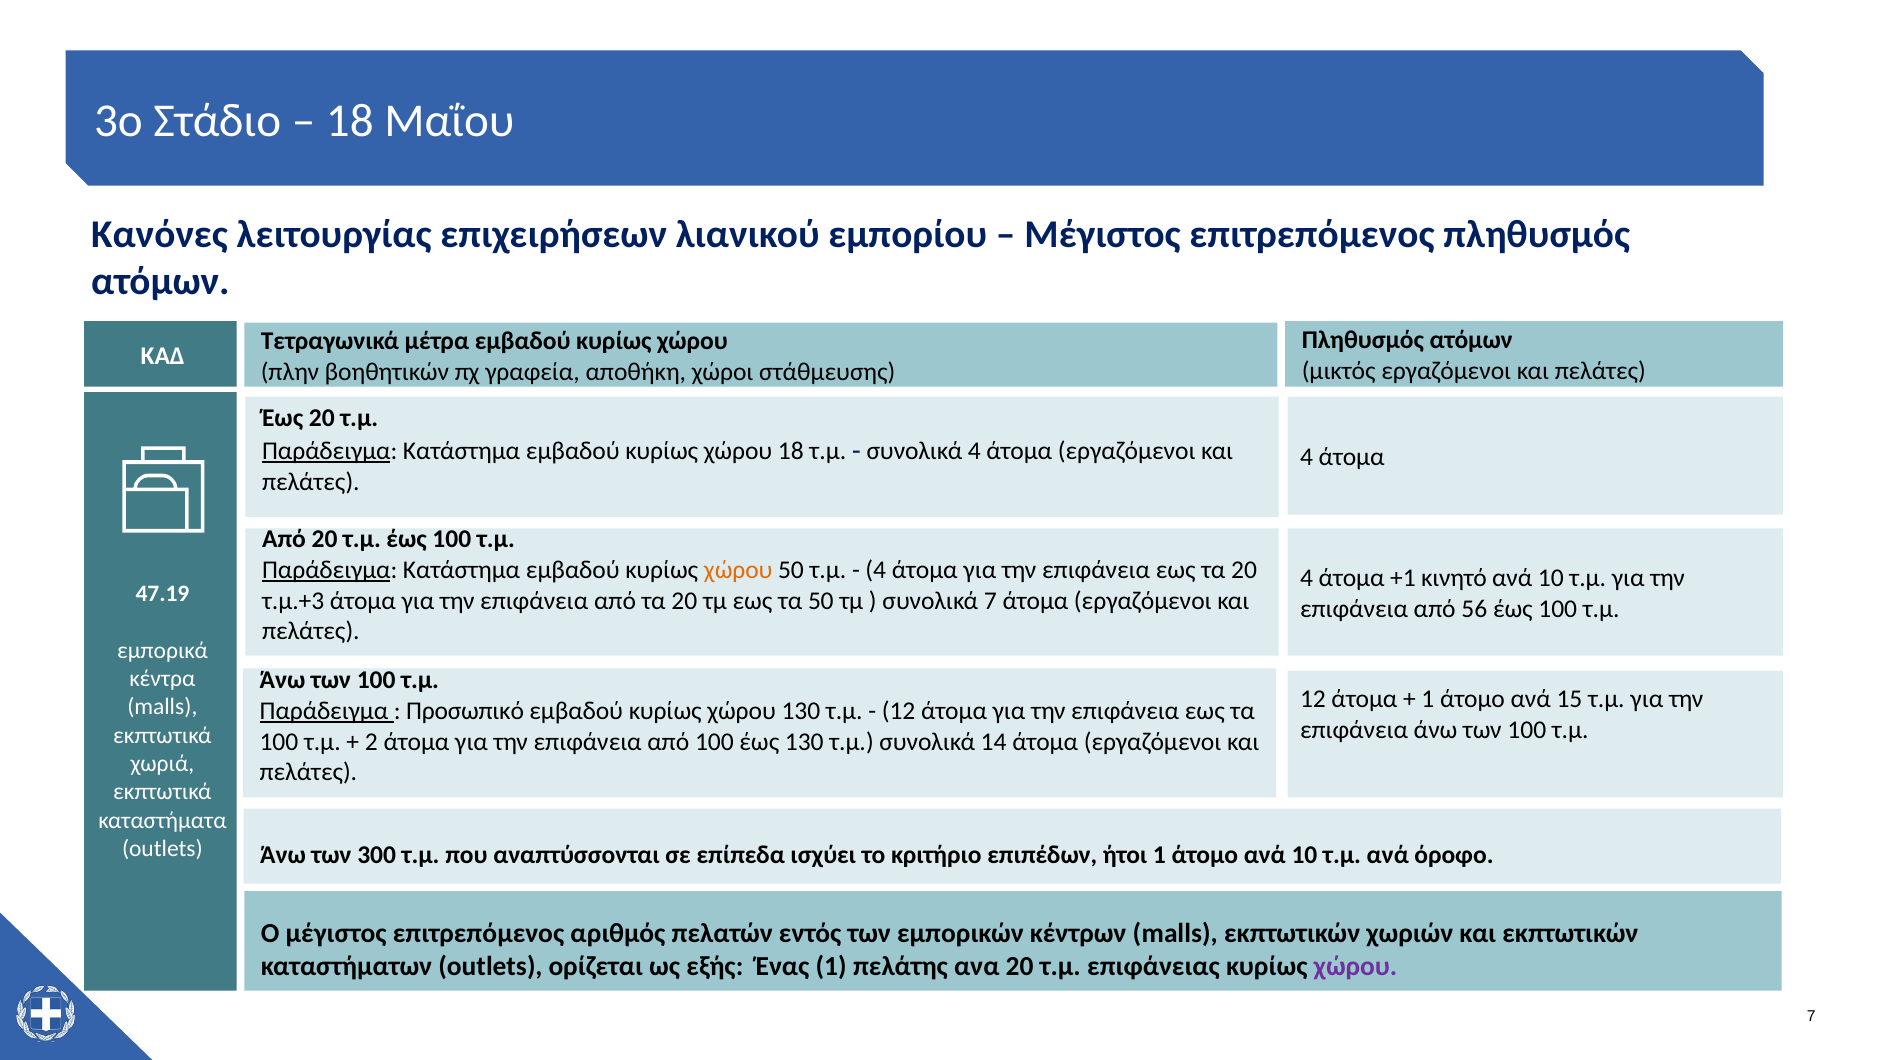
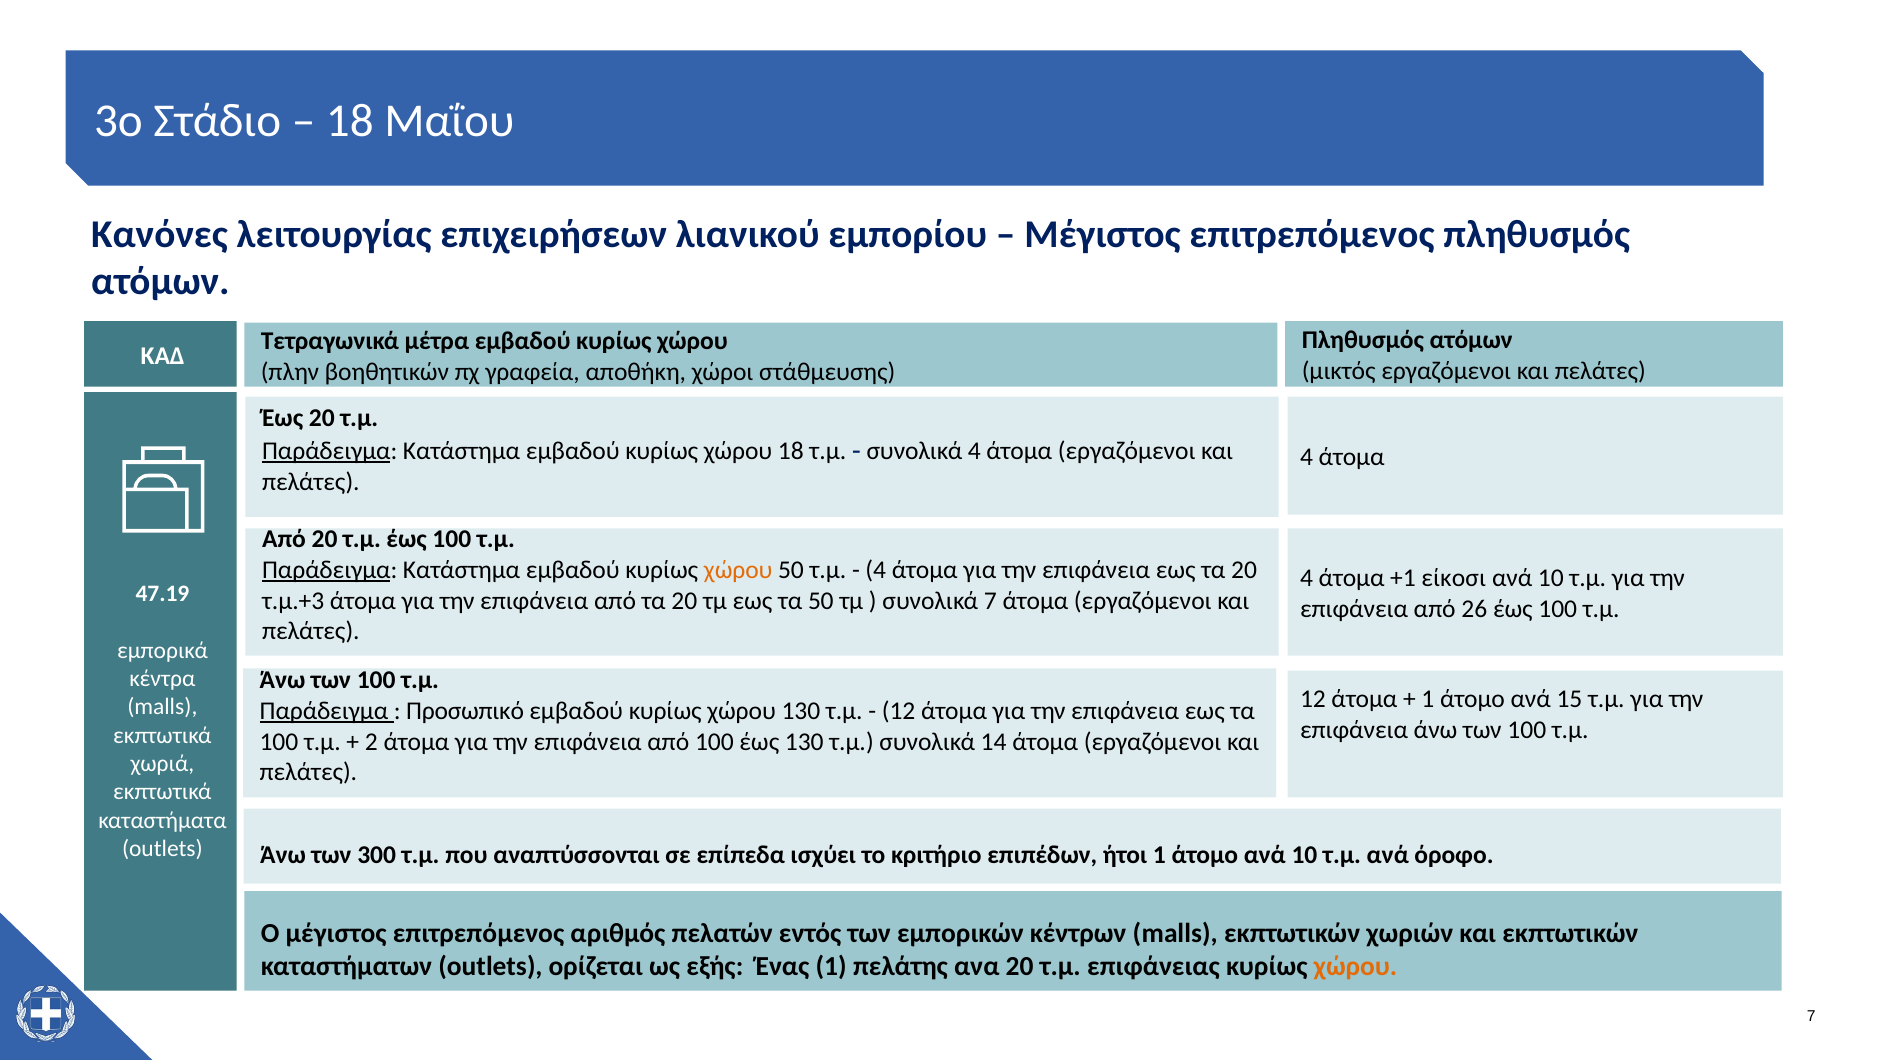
κινητό: κινητό -> είκοσι (1454, 578)
56: 56 -> 26 (1474, 609)
χώρου colour: purple -> orange (1356, 966)
